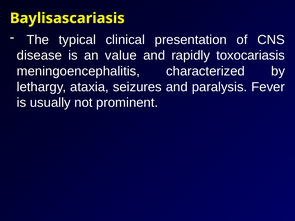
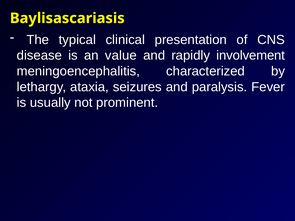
toxocariasis: toxocariasis -> involvement (251, 56)
